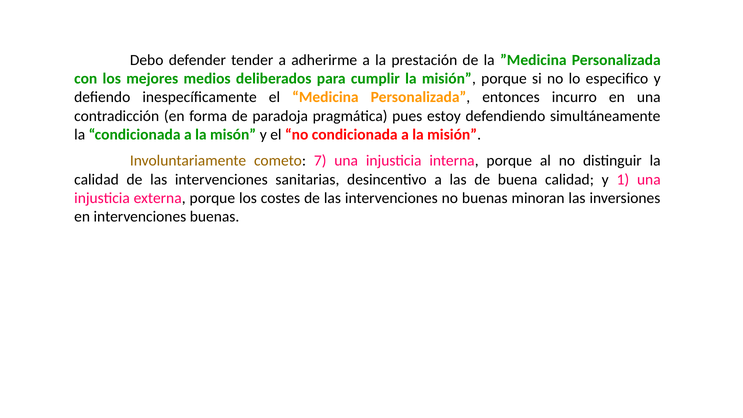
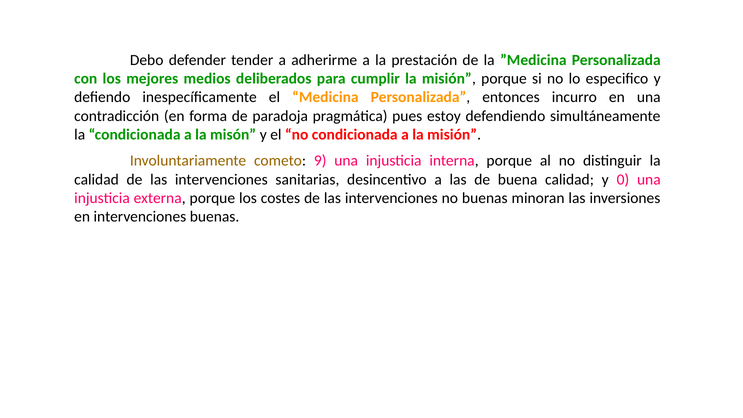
7: 7 -> 9 (320, 161)
1: 1 -> 0 (623, 179)
